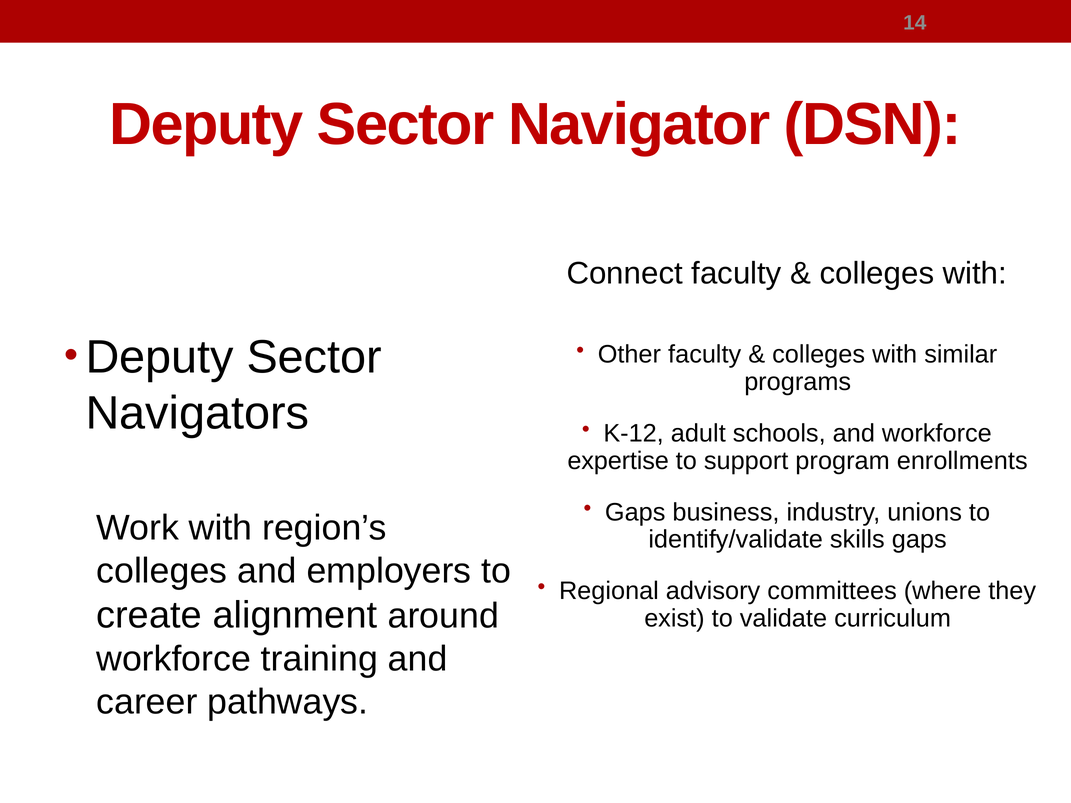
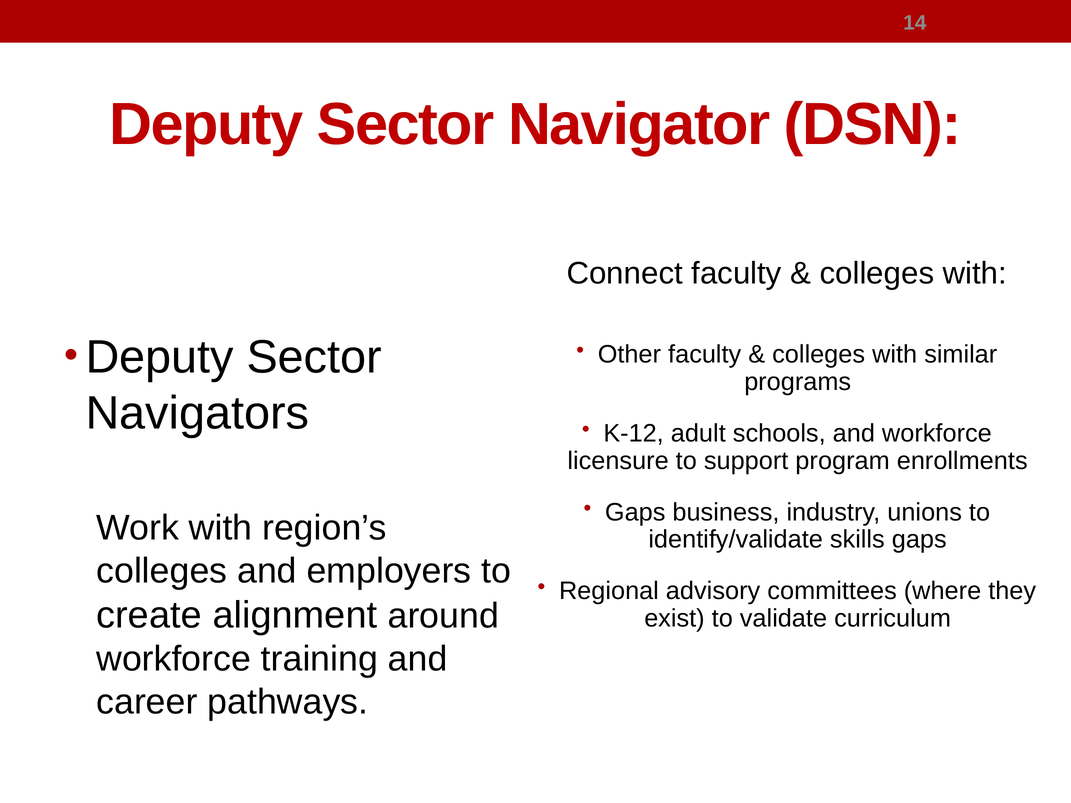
expertise: expertise -> licensure (618, 461)
